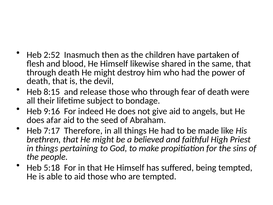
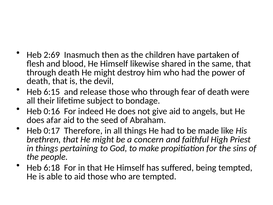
2:52: 2:52 -> 2:69 (52, 55)
8:15: 8:15 -> 6:15 (52, 92)
9:16: 9:16 -> 0:16 (52, 111)
7:17: 7:17 -> 0:17 (52, 131)
believed: believed -> concern (149, 139)
5:18: 5:18 -> 6:18 (52, 167)
